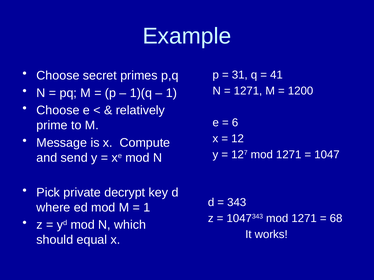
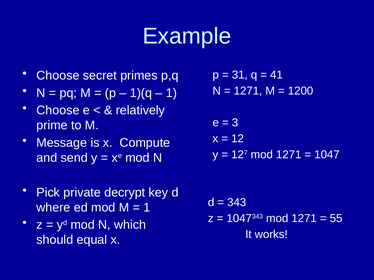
6: 6 -> 3 (235, 123)
68: 68 -> 55 (336, 219)
